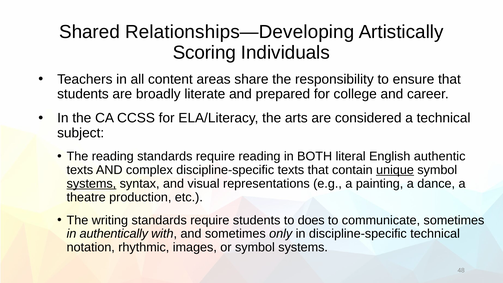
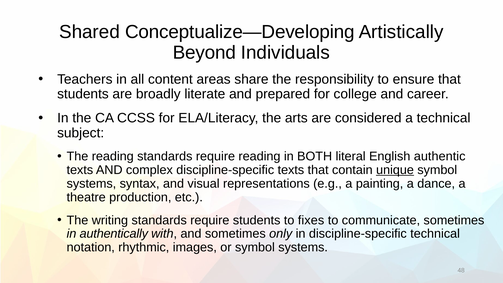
Relationships—Developing: Relationships—Developing -> Conceptualize—Developing (240, 32)
Scoring: Scoring -> Beyond (204, 52)
systems underline: present -> none (91, 184)
does: does -> fixes (311, 220)
